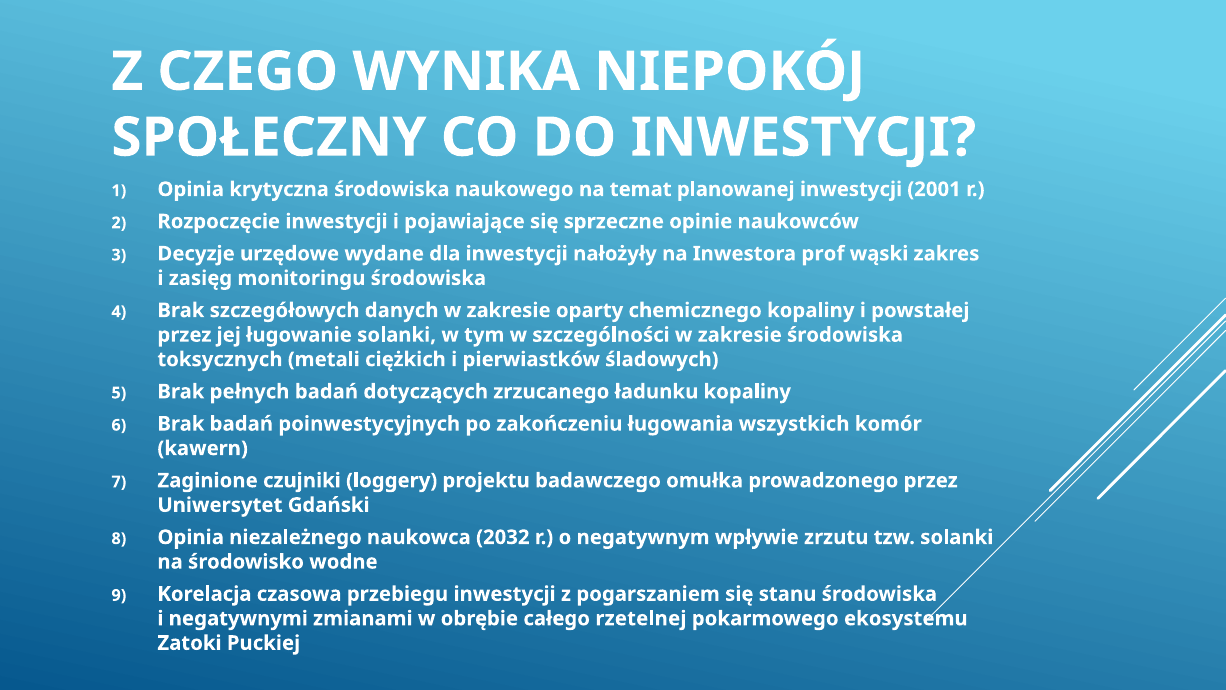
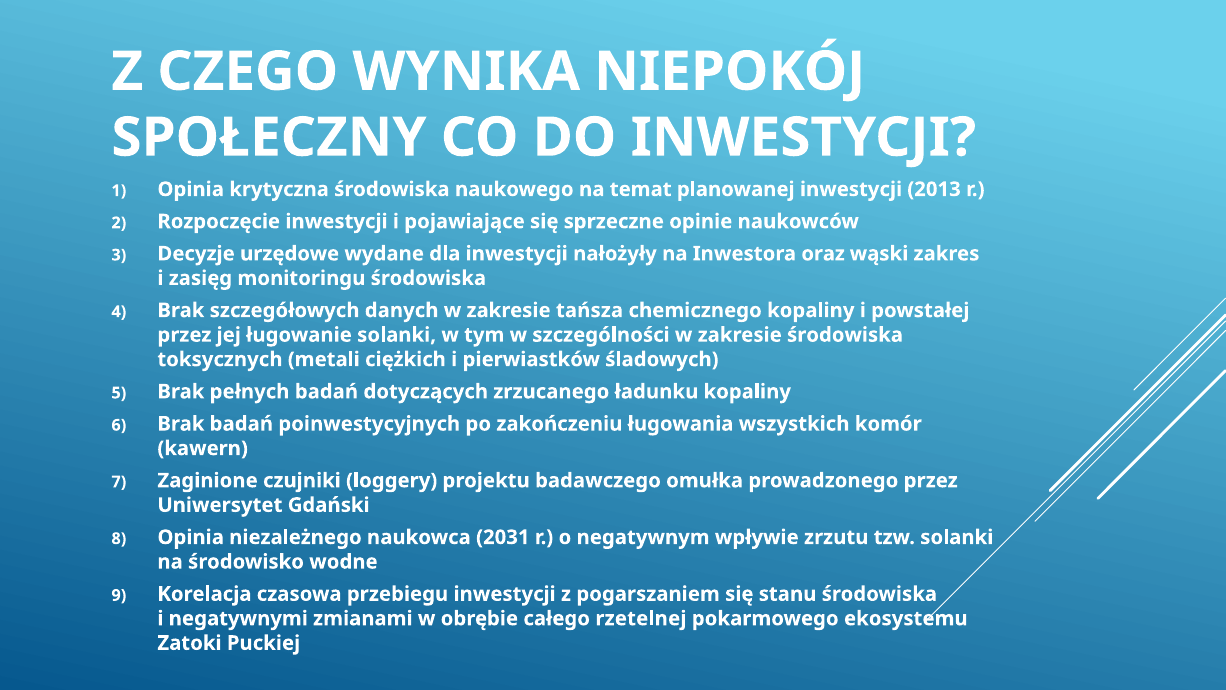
2001: 2001 -> 2013 (934, 189)
prof: prof -> oraz (823, 254)
oparty: oparty -> tańsza (590, 310)
2032: 2032 -> 2031 (503, 537)
